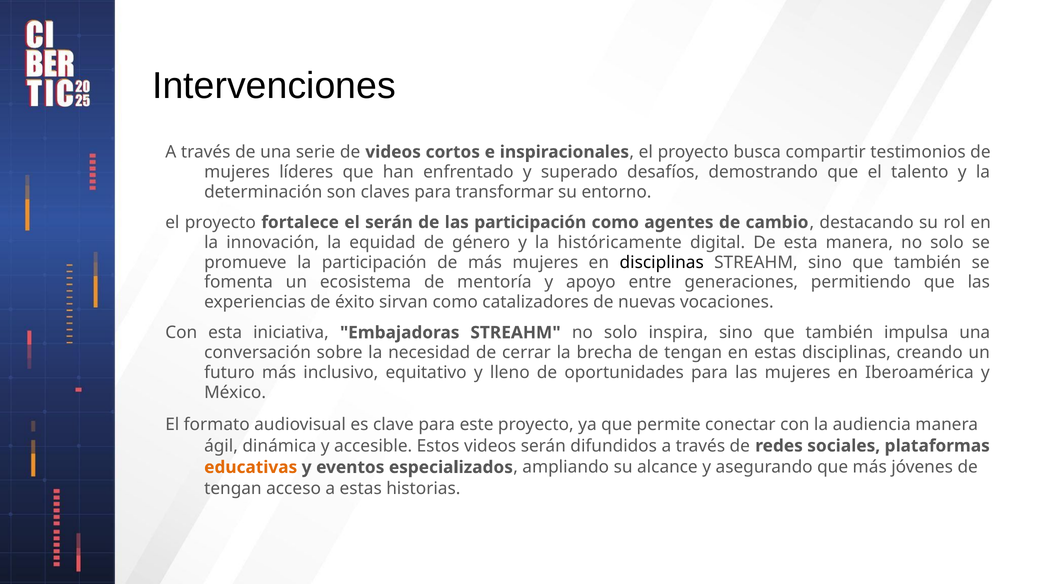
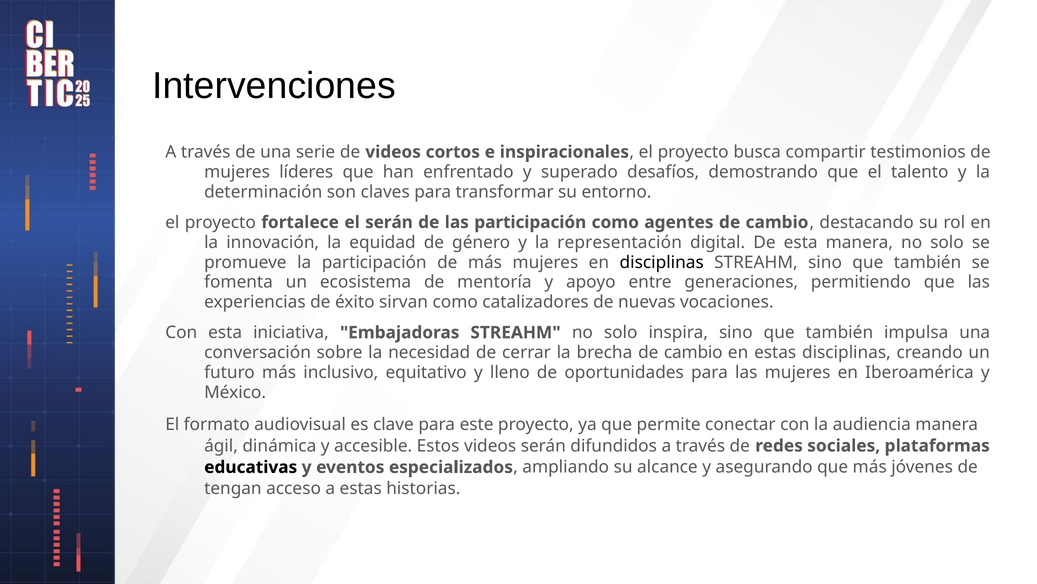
históricamente: históricamente -> representación (620, 242)
brecha de tengan: tengan -> cambio (693, 352)
educativas colour: orange -> black (251, 467)
